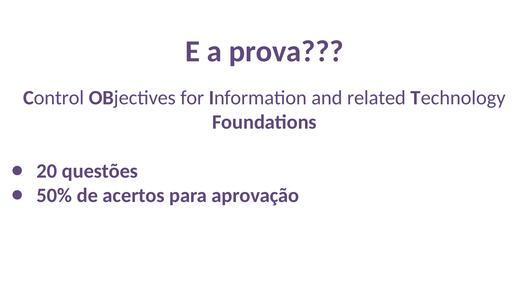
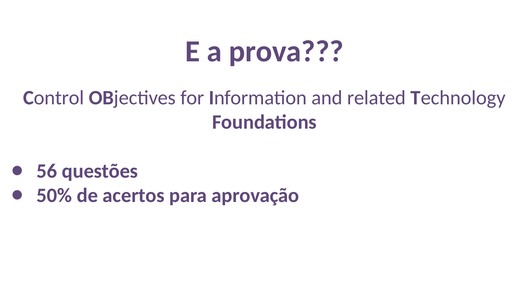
20: 20 -> 56 (47, 171)
